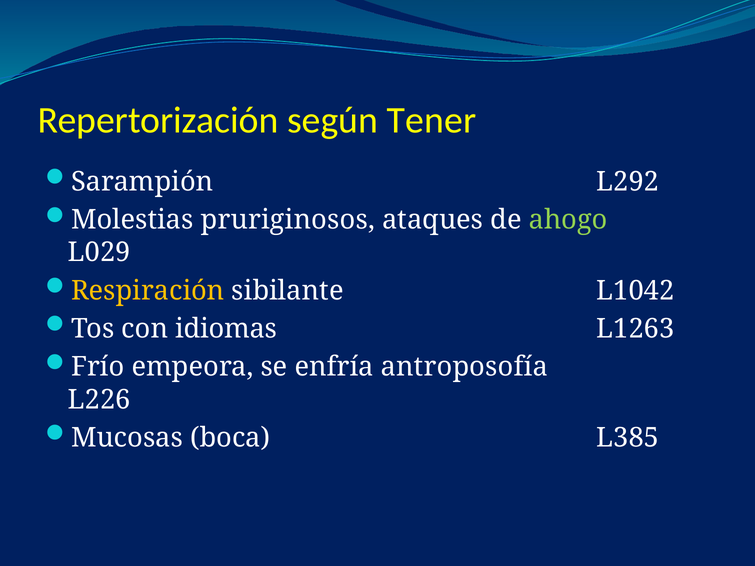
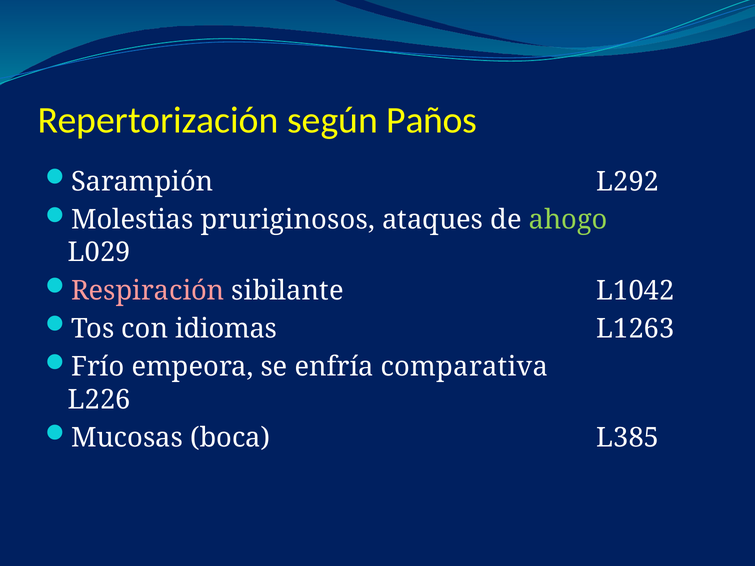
Tener: Tener -> Paños (432, 120)
Respiración colour: yellow -> pink (148, 291)
antroposofía: antroposofía -> comparativa (464, 367)
